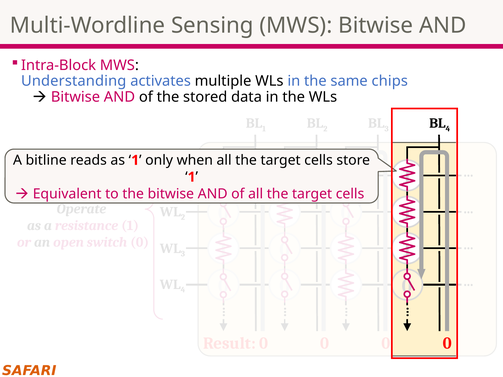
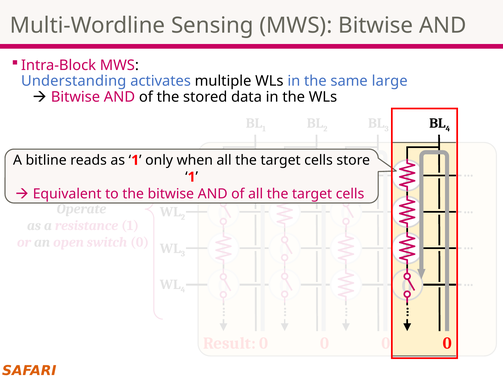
chips: chips -> large (390, 81)
